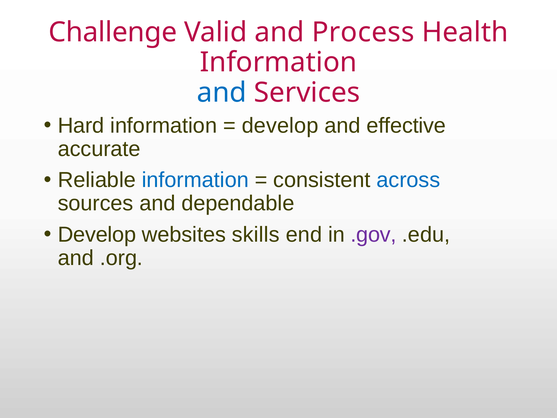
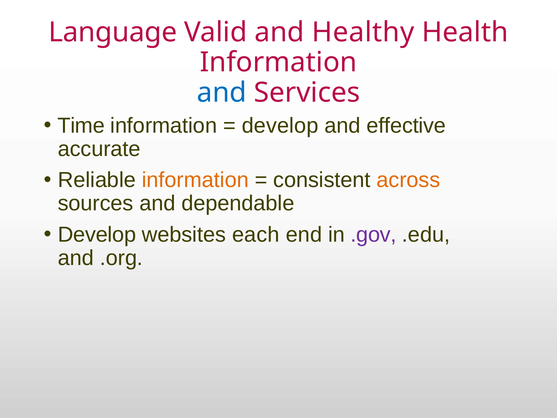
Challenge: Challenge -> Language (113, 32)
Process: Process -> Healthy (363, 32)
Hard: Hard -> Time (81, 126)
information colour: blue -> orange (195, 180)
across colour: blue -> orange (408, 180)
skills: skills -> each (256, 234)
